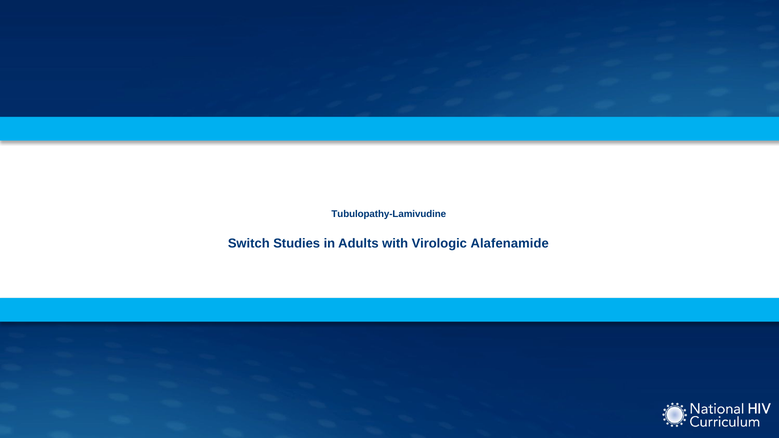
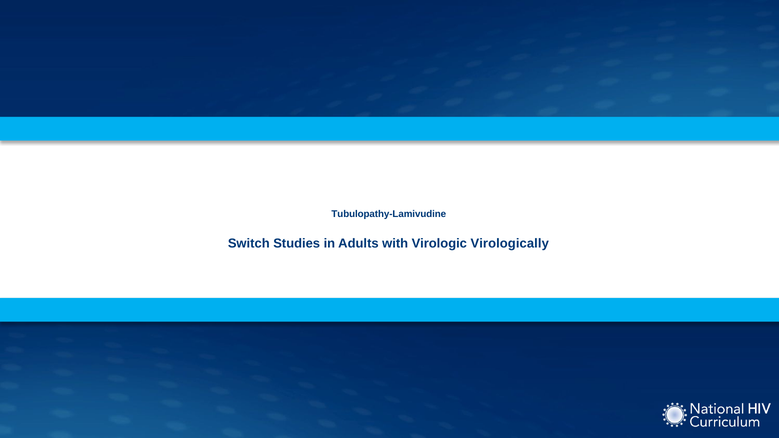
Alafenamide: Alafenamide -> Virologically (510, 243)
